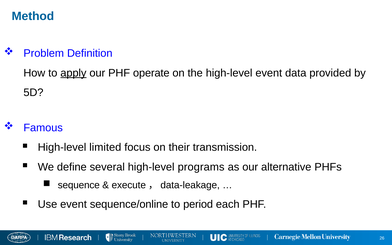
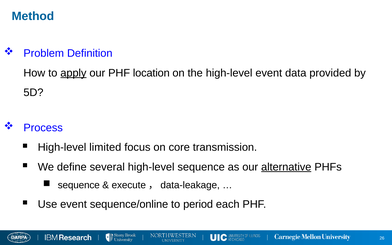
operate: operate -> location (151, 73)
Famous: Famous -> Process (43, 128)
their: their -> core (179, 147)
high-level programs: programs -> sequence (201, 167)
alternative underline: none -> present (286, 167)
